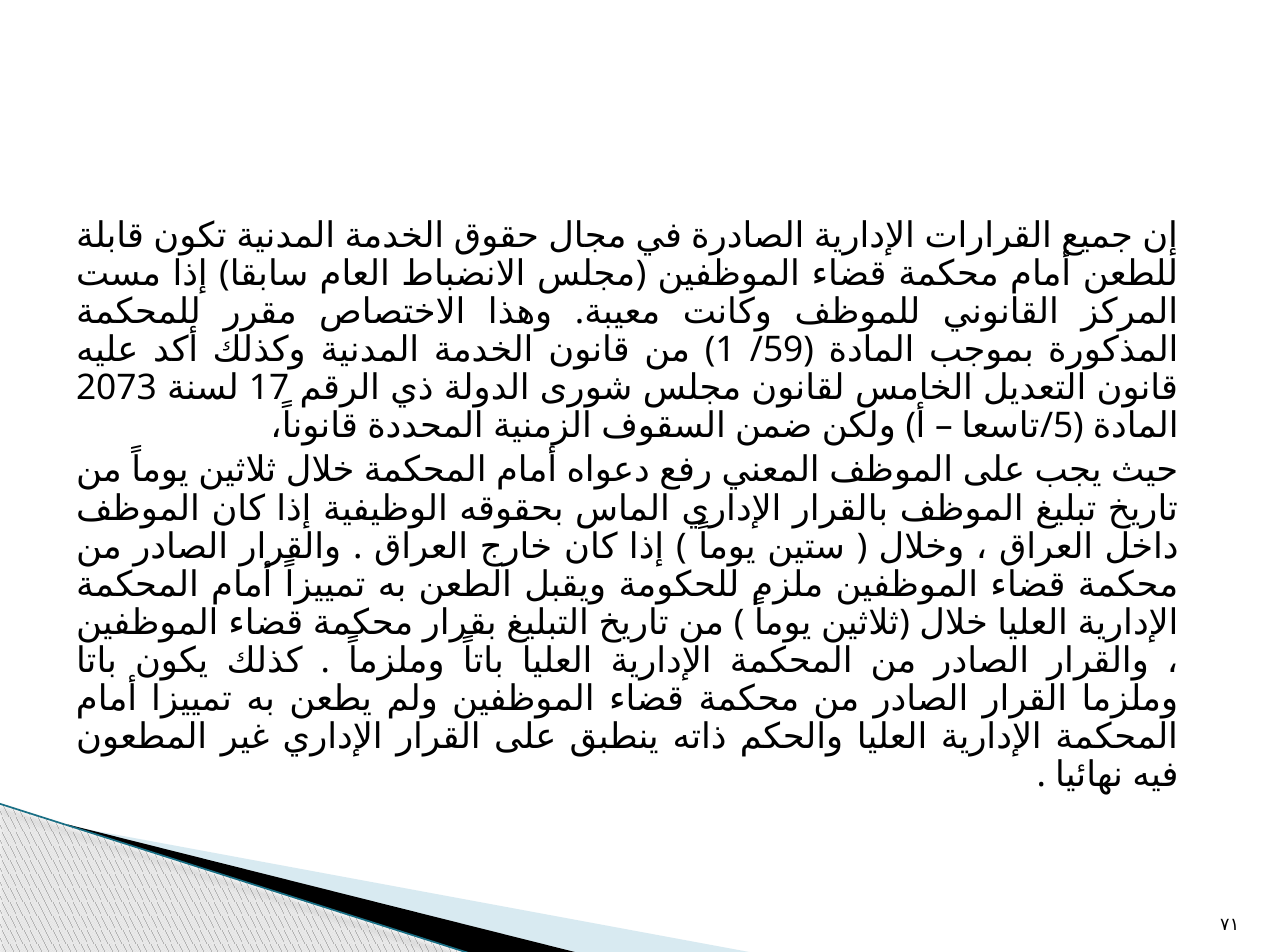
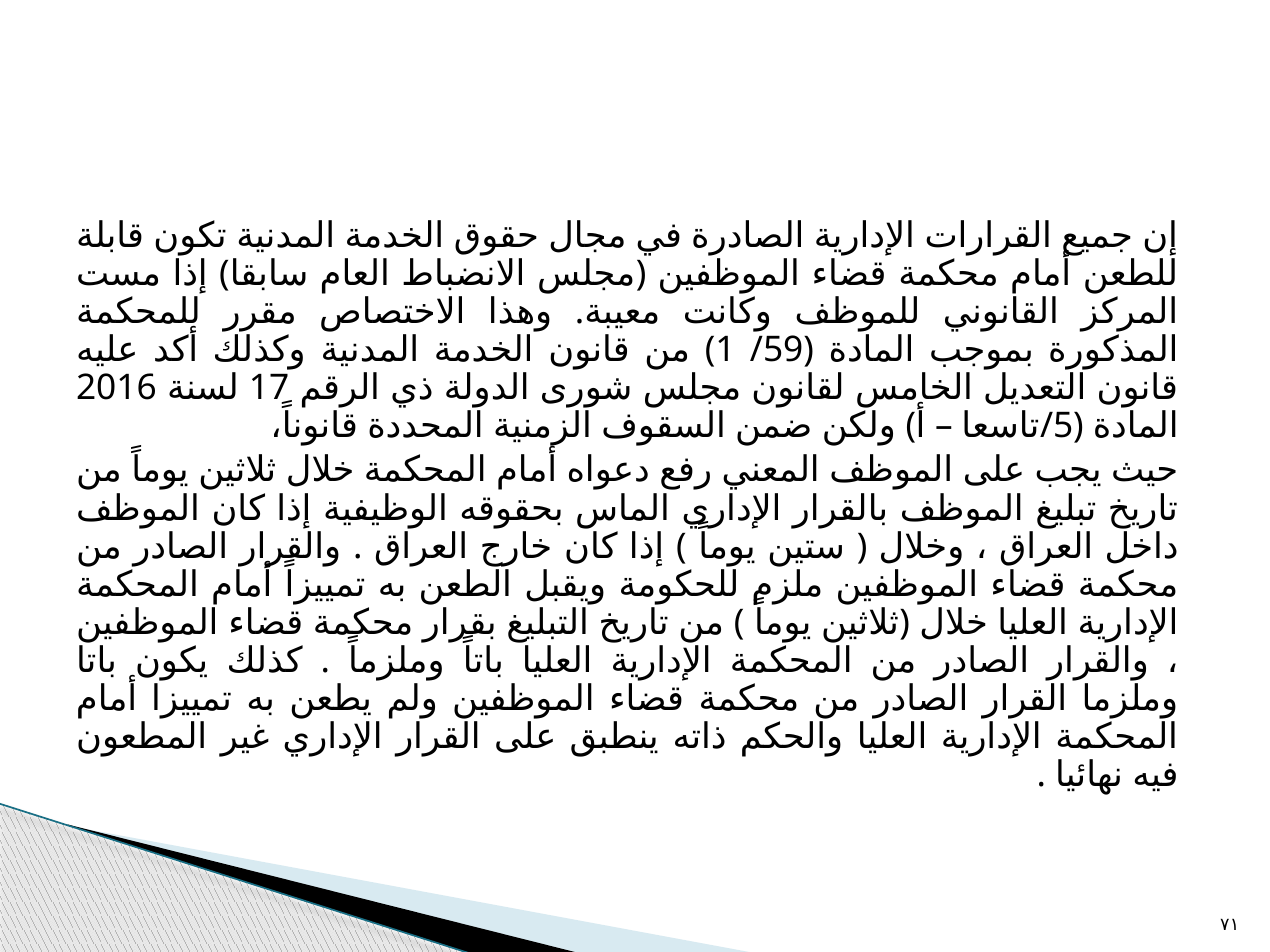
2073: 2073 -> 2016 (116, 388)
